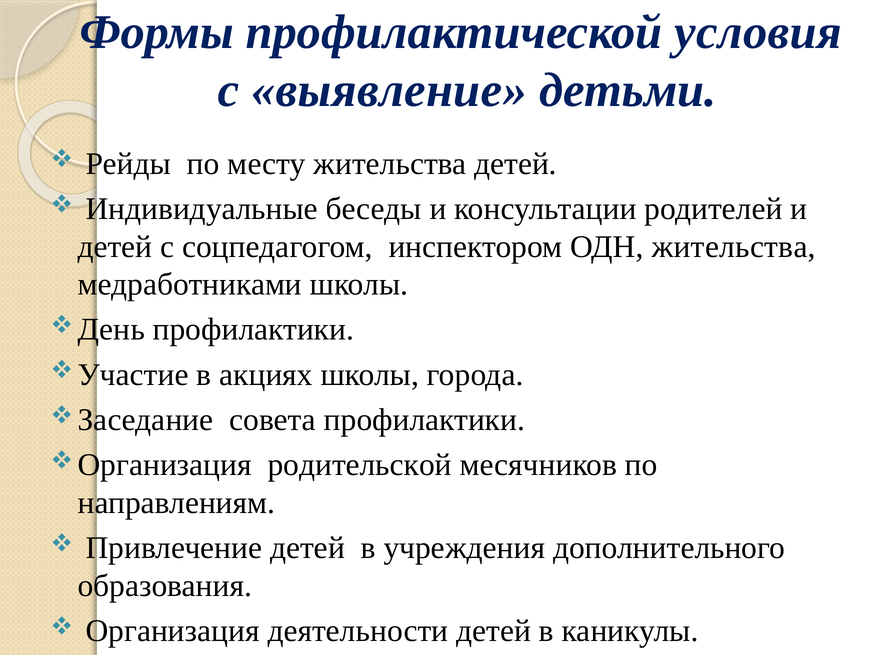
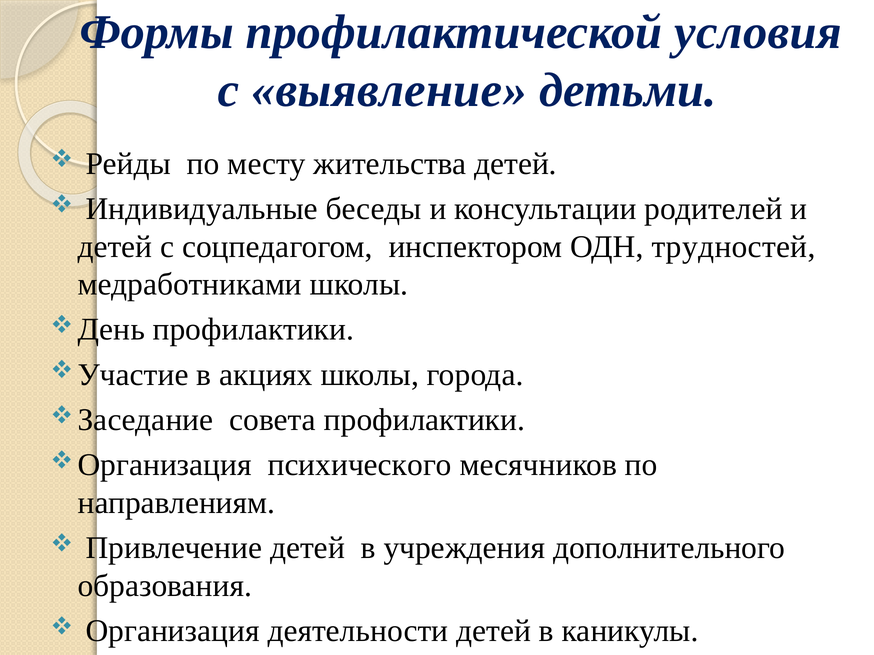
ОДН жительства: жительства -> трудностей (734, 247)
родительской: родительской -> психического (360, 465)
